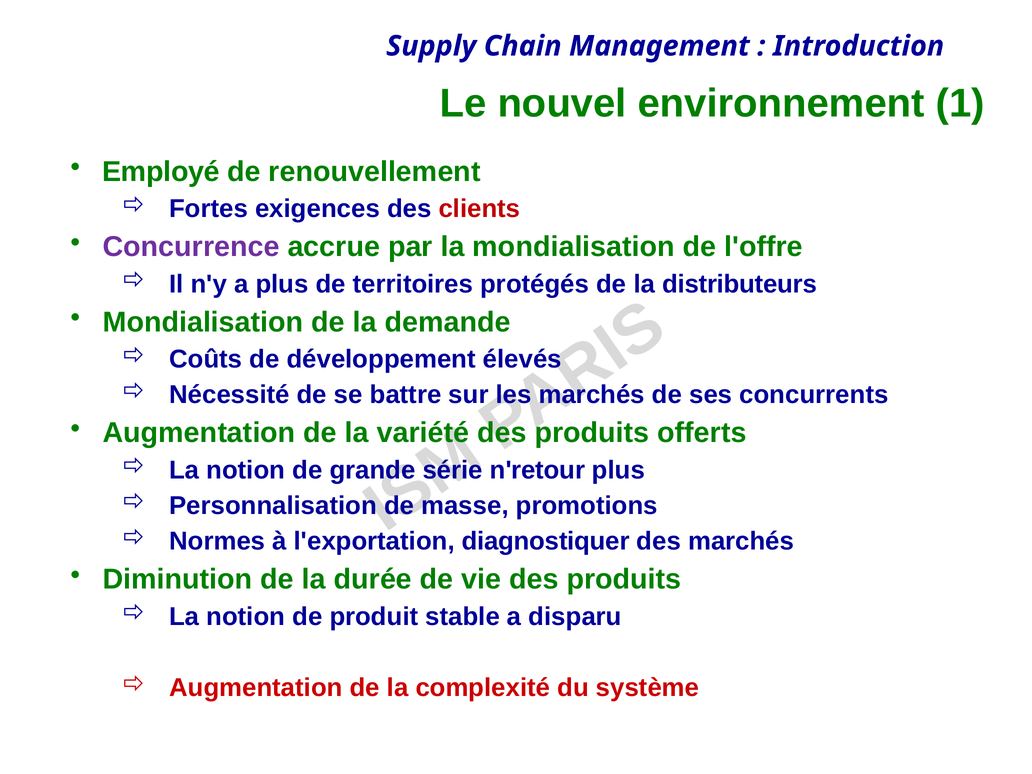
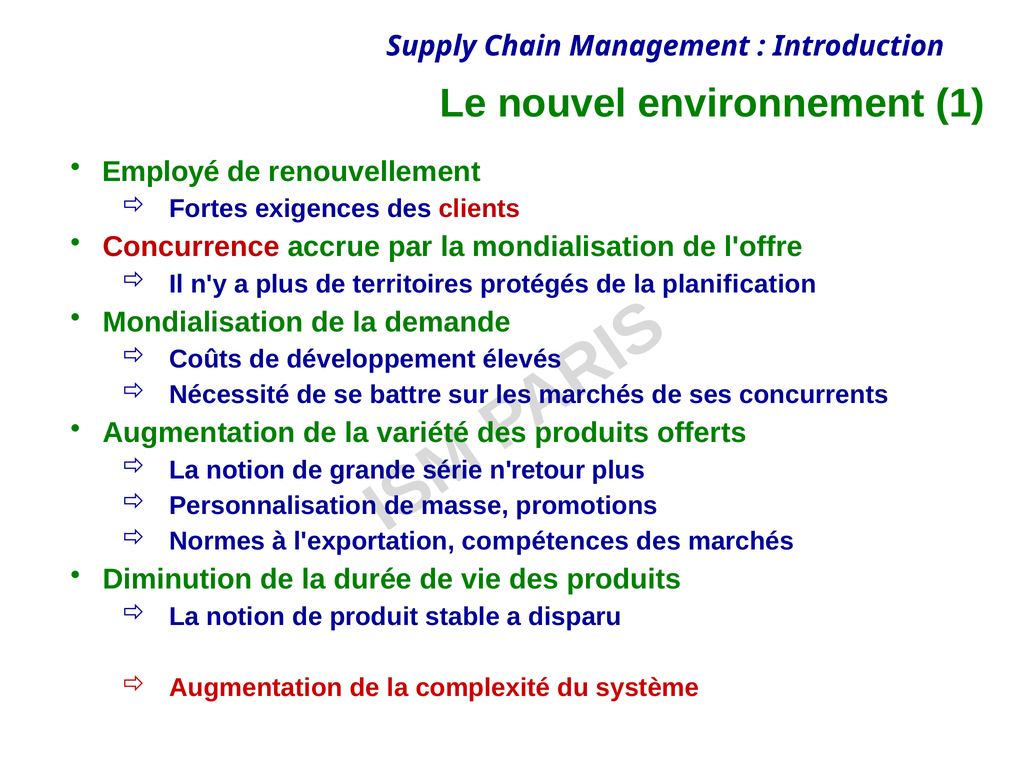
Concurrence colour: purple -> red (191, 247)
distributeurs: distributeurs -> planification (739, 284)
diagnostiquer: diagnostiquer -> compétences (545, 541)
